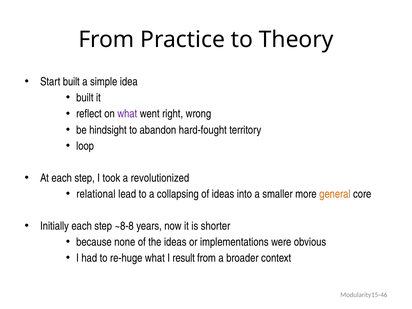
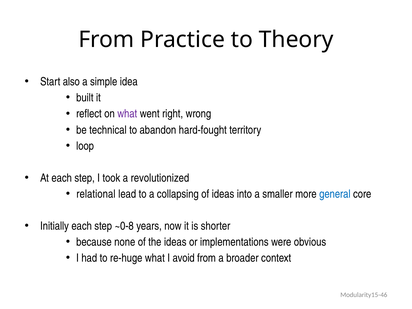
Start built: built -> also (71, 82)
hindsight: hindsight -> technical (108, 130)
general colour: orange -> blue (335, 194)
~8-8: ~8-8 -> ~0-8 (124, 226)
result: result -> avoid (184, 258)
